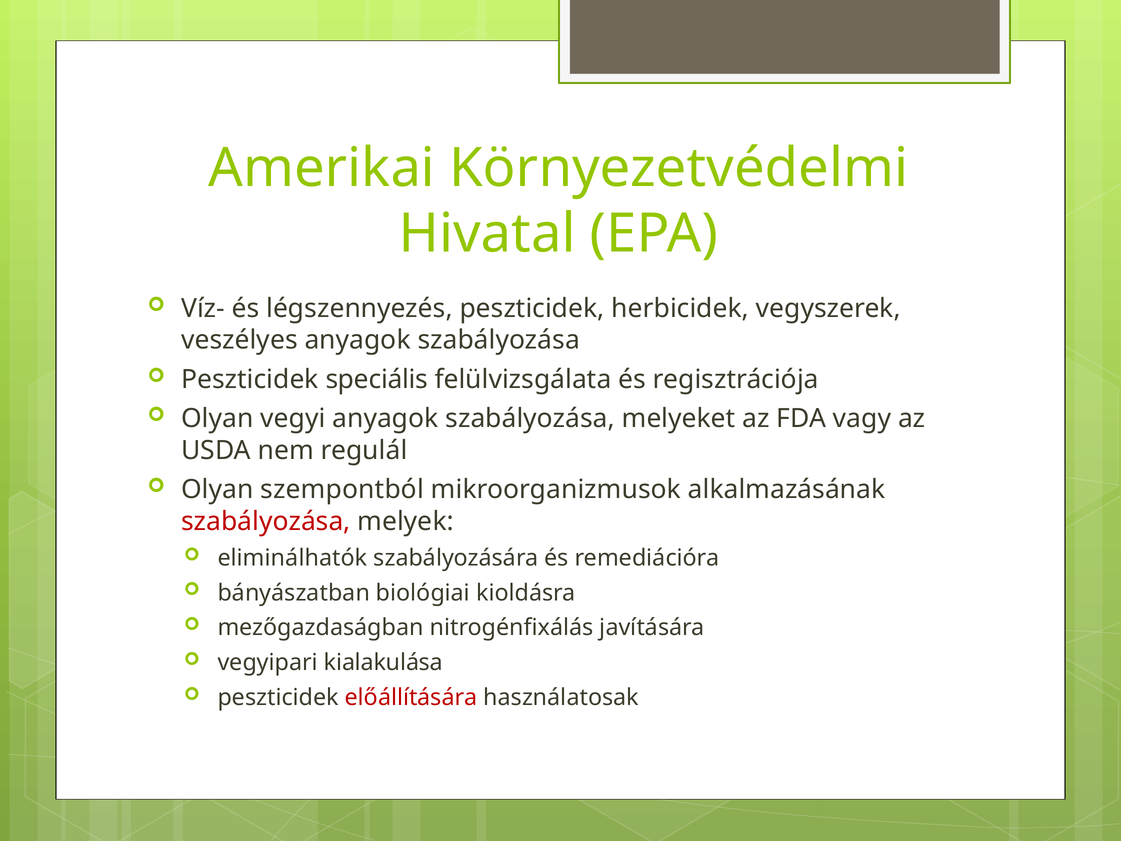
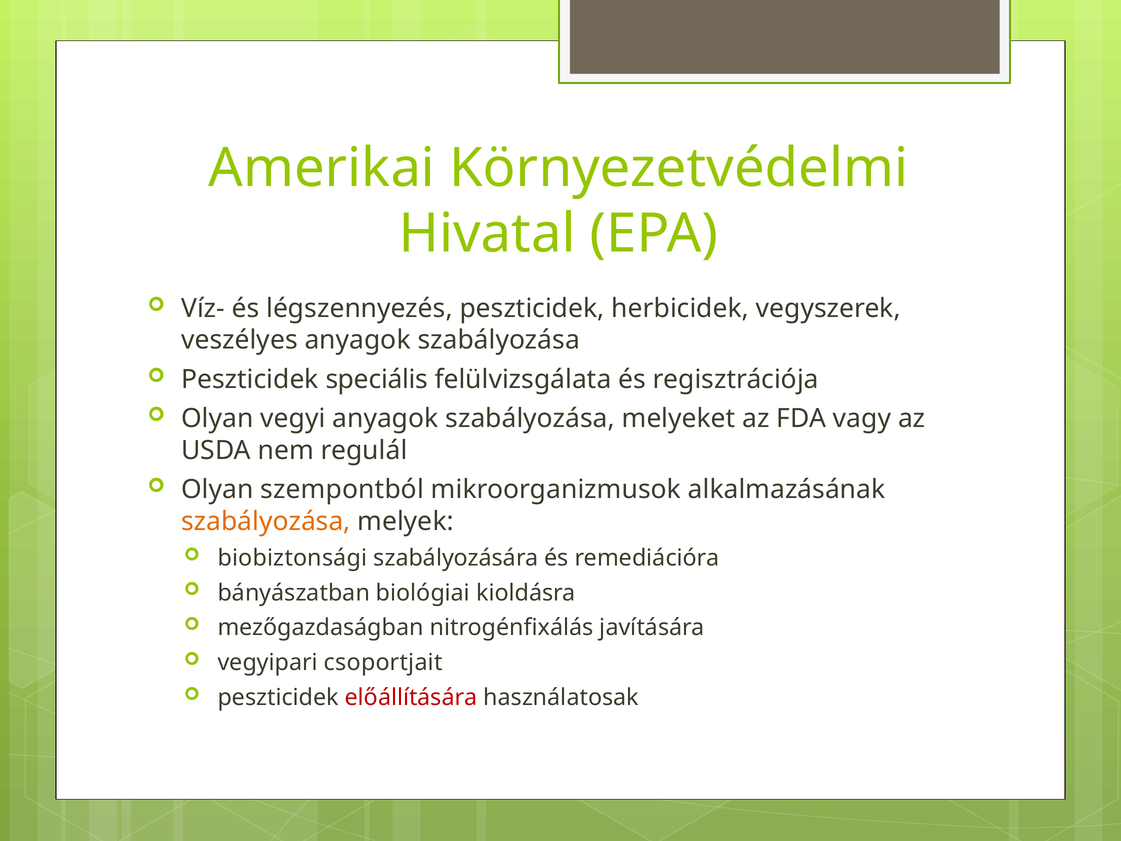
szabályozása colour: red -> orange (266, 521)
eliminálhatók: eliminálhatók -> biobiztonsági (292, 558)
kialakulása: kialakulása -> csoportjait (383, 662)
